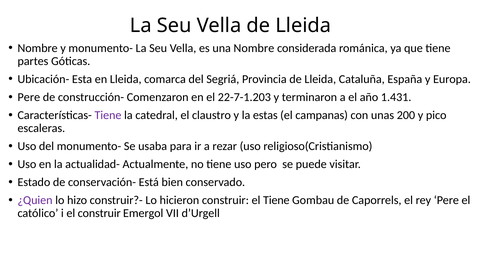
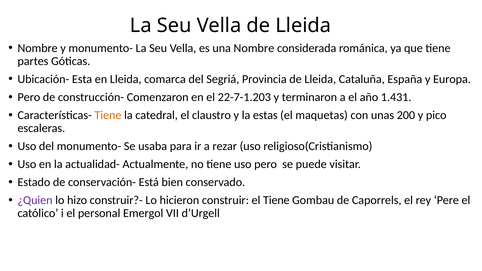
Pere: Pere -> Pero (29, 97)
Tiene colour: purple -> orange (108, 115)
campanas: campanas -> maquetas (322, 115)
el construir: construir -> personal (99, 213)
